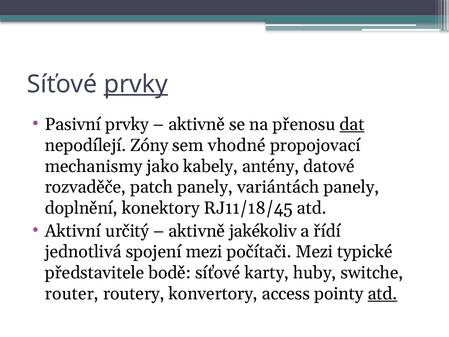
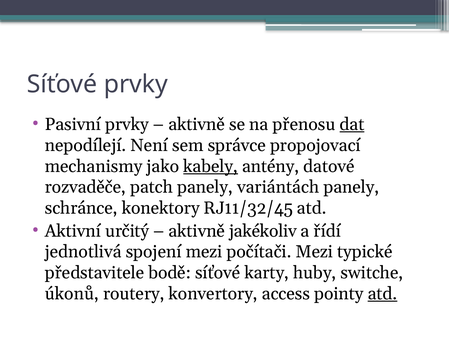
prvky underline: present -> none (136, 84)
Zóny: Zóny -> Není (149, 145)
vhodné: vhodné -> správce (237, 145)
kabely underline: none -> present (211, 166)
doplnění: doplnění -> schránce (81, 208)
RJ11/18/45: RJ11/18/45 -> RJ11/32/45 (248, 208)
router: router -> úkonů (72, 293)
